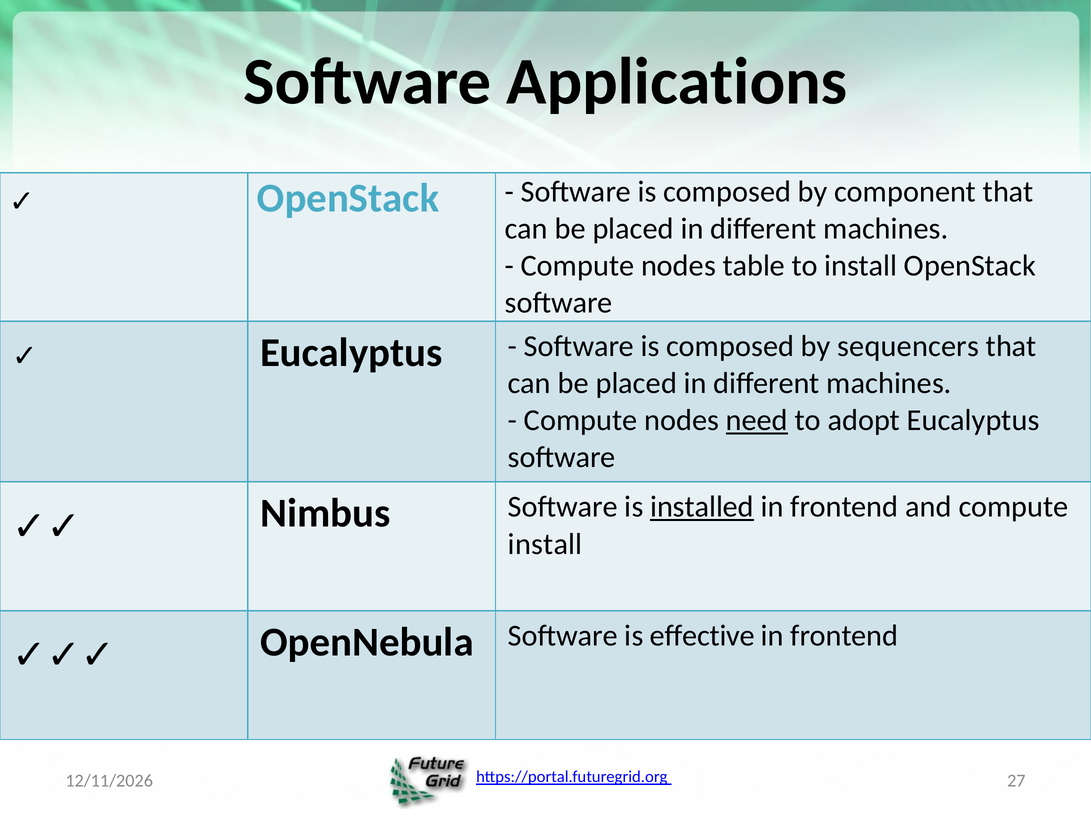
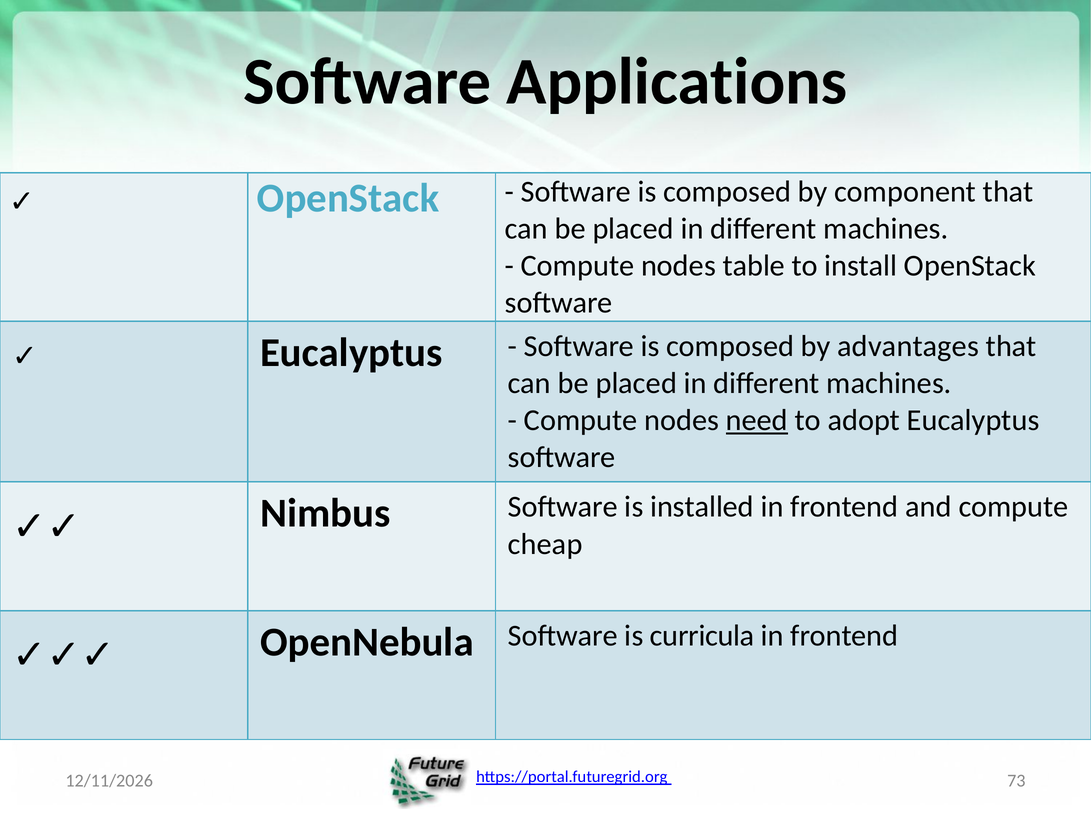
sequencers: sequencers -> advantages (908, 346)
installed underline: present -> none (702, 507)
install: install -> cheap (545, 544)
effective: effective -> curricula (702, 636)
27: 27 -> 73 (1016, 781)
